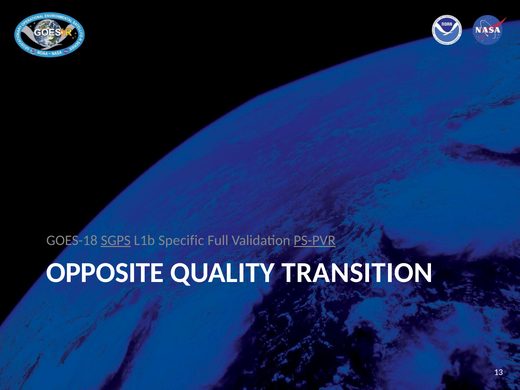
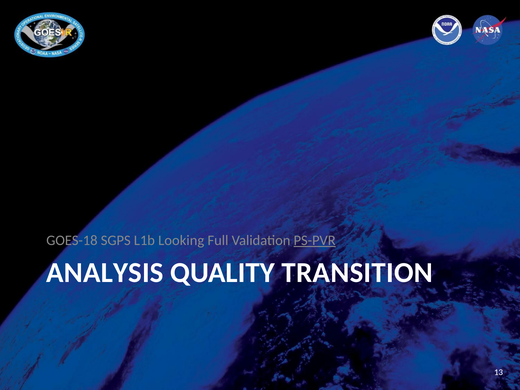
SGPS underline: present -> none (116, 240)
Specific: Specific -> Looking (181, 240)
OPPOSITE: OPPOSITE -> ANALYSIS (105, 273)
